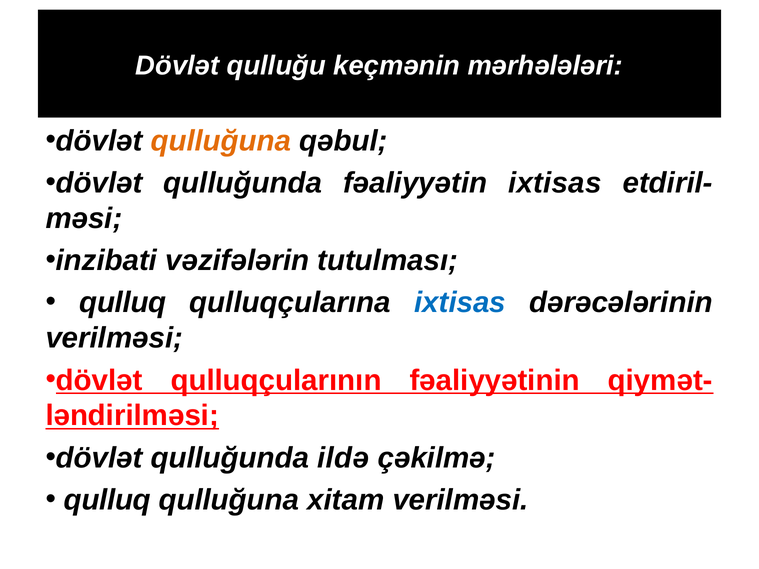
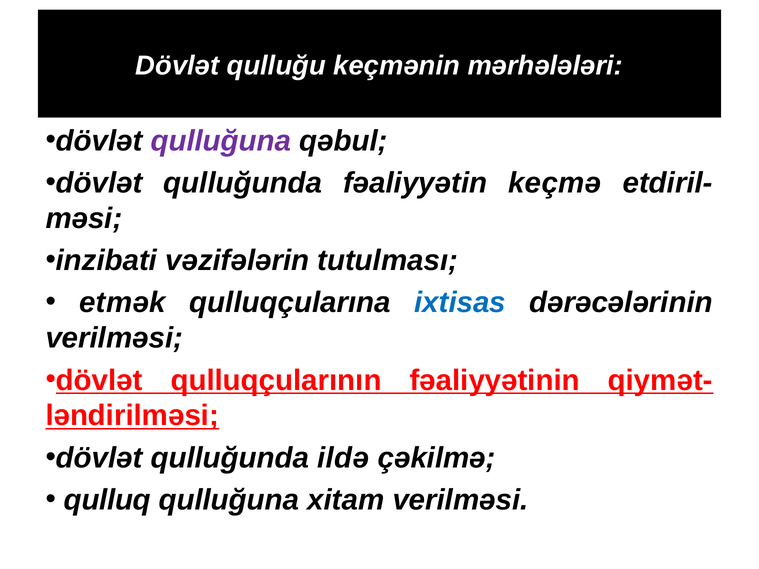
qulluğuna colour: orange -> purple (221, 141)
fəaliyyətin ixtisas: ixtisas -> keçmə (555, 183)
qulluq: qulluq -> etmək (122, 303)
